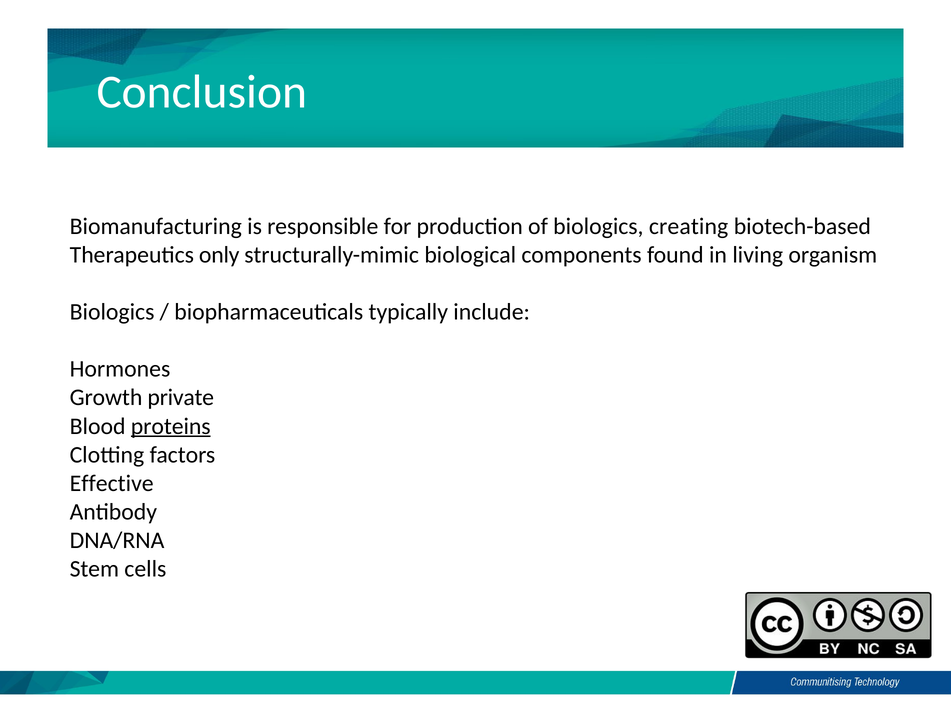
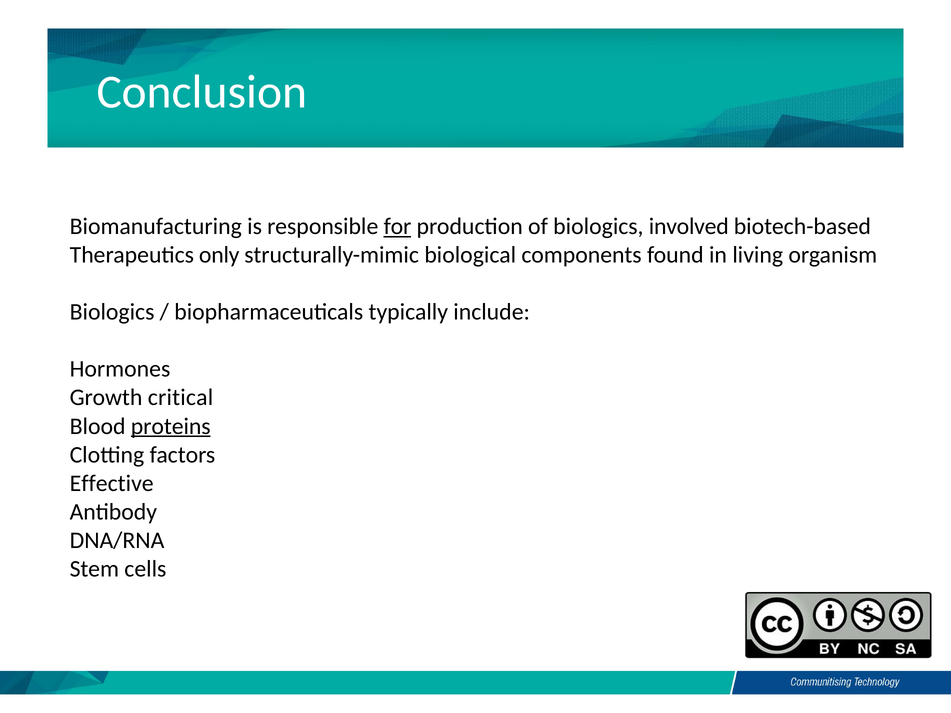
for underline: none -> present (398, 227)
creating: creating -> involved (689, 227)
private: private -> critical (181, 398)
